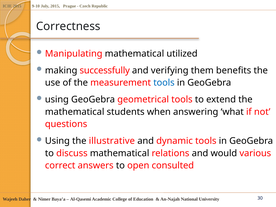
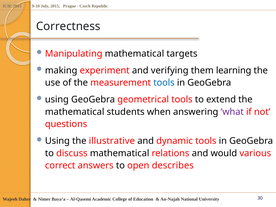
utilized: utilized -> targets (182, 54)
successfully: successfully -> experiment (105, 70)
benefits: benefits -> learning (234, 70)
what colour: black -> purple (232, 112)
consulted: consulted -> describes (173, 165)
